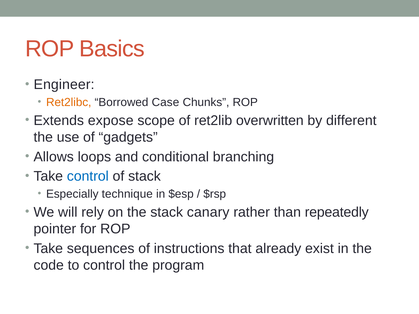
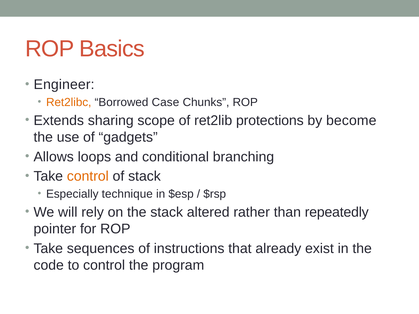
expose: expose -> sharing (111, 121)
overwritten: overwritten -> protections (270, 121)
different: different -> become (351, 121)
control colour: blue -> orange (88, 176)
canary: canary -> altered (208, 212)
